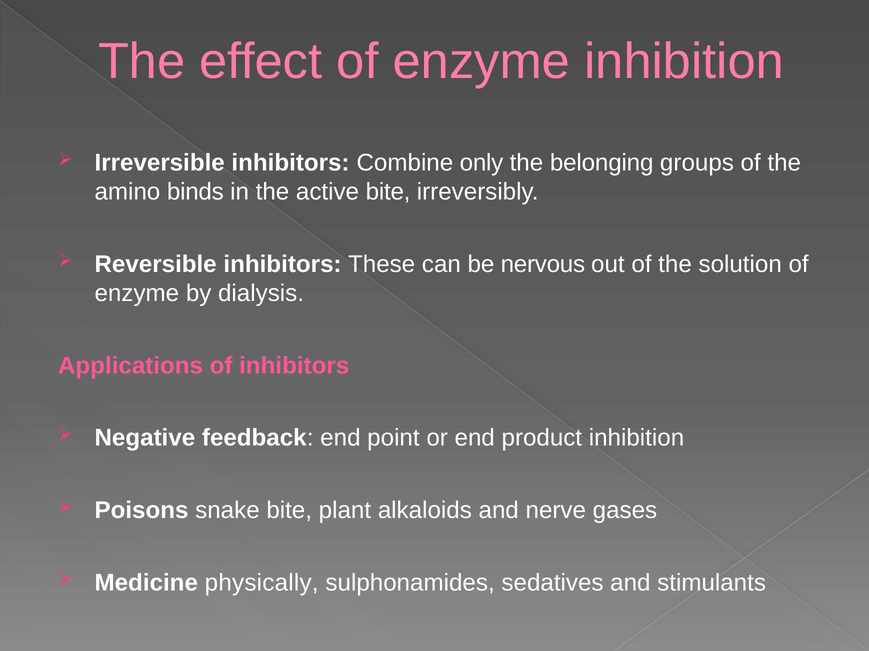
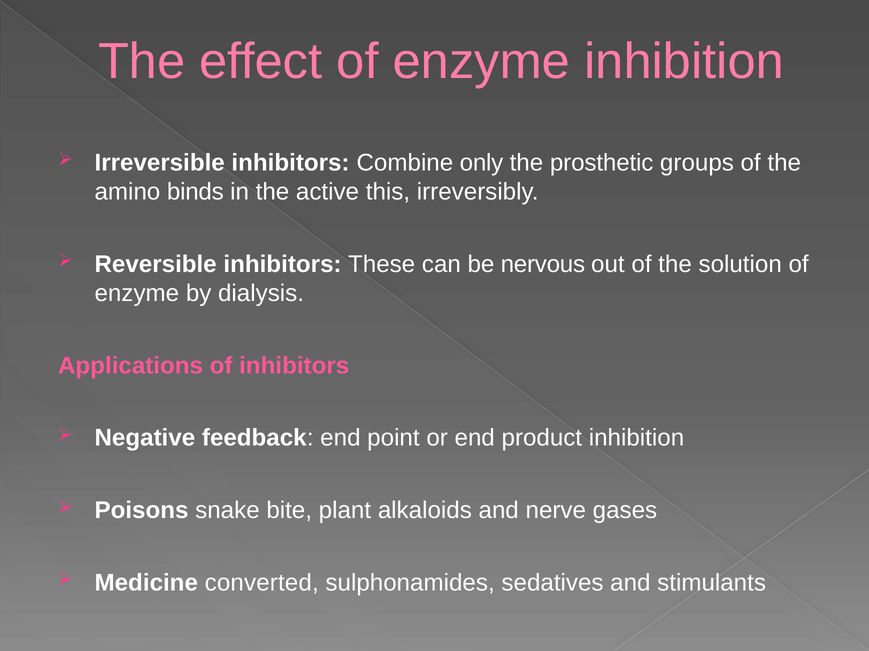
belonging: belonging -> prosthetic (602, 163)
active bite: bite -> this (388, 192)
physically: physically -> converted (262, 583)
